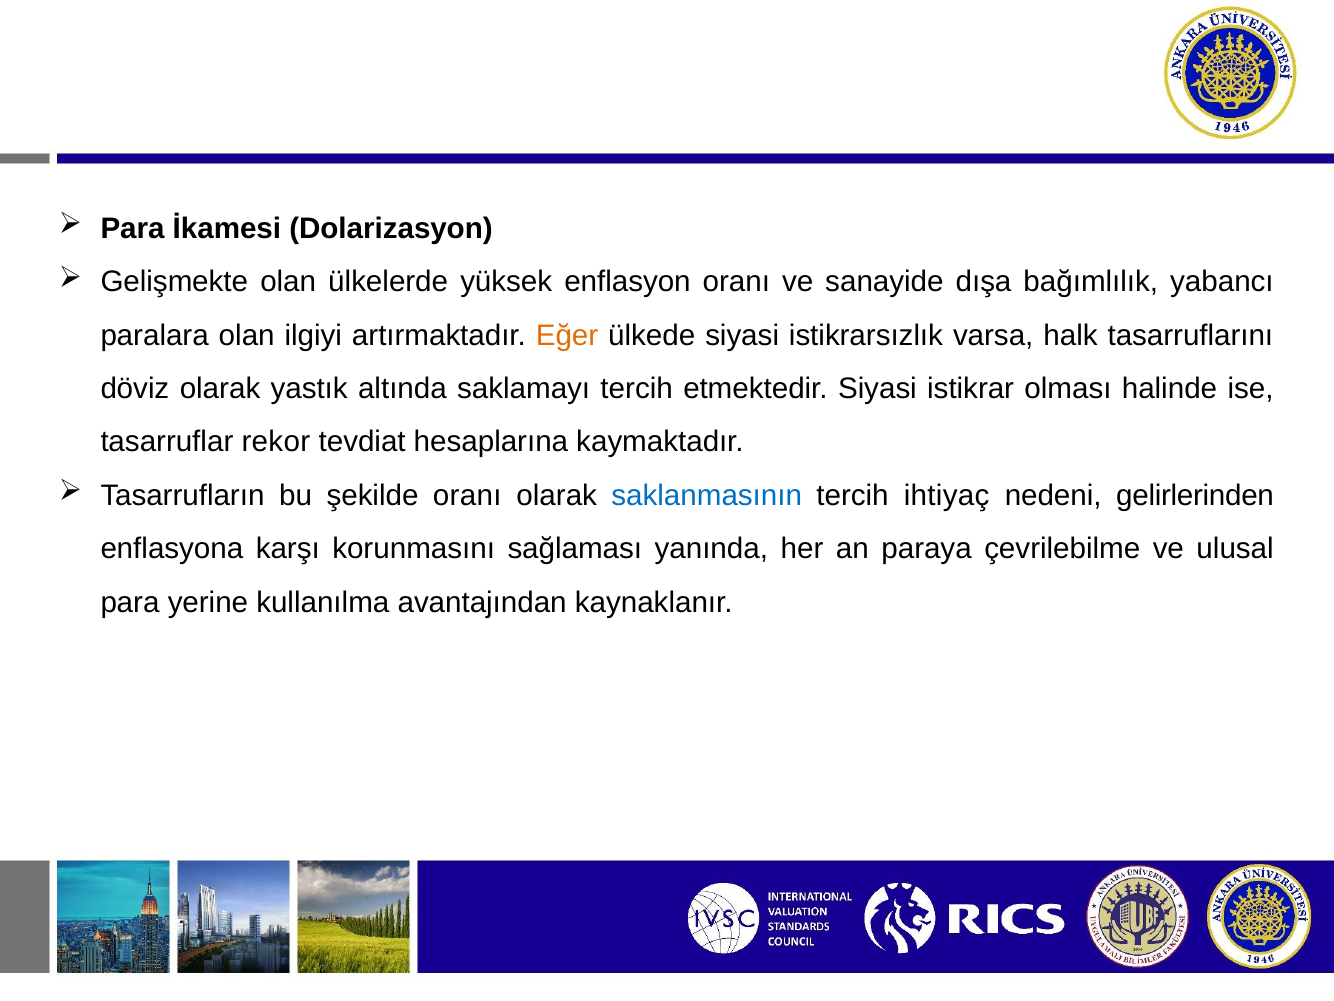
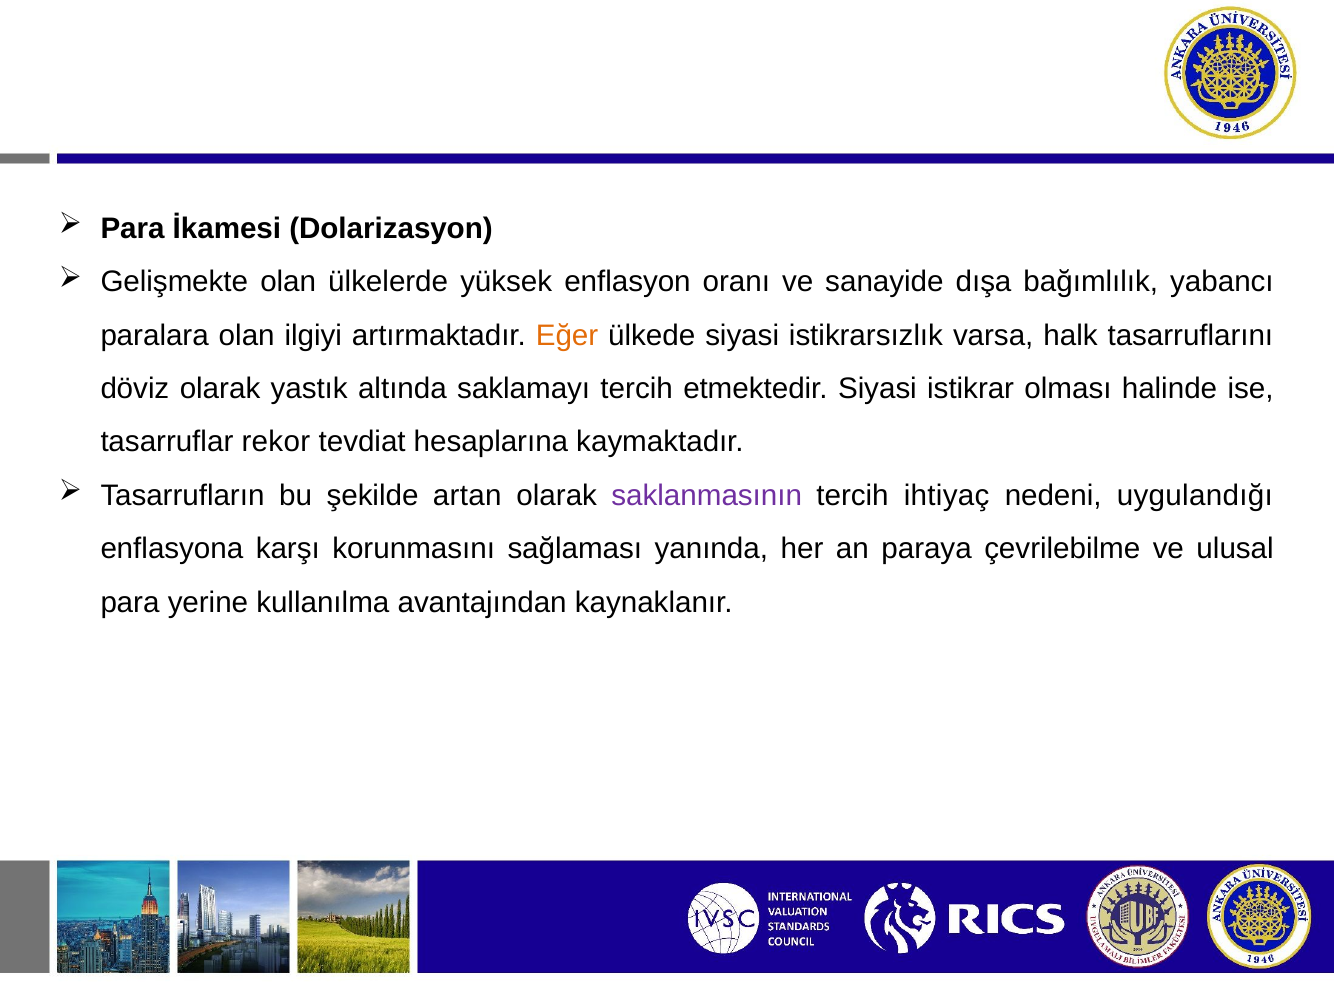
şekilde oranı: oranı -> artan (467, 495)
saklanmasının colour: blue -> purple (707, 495)
gelirlerinden: gelirlerinden -> uygulandığı (1195, 495)
